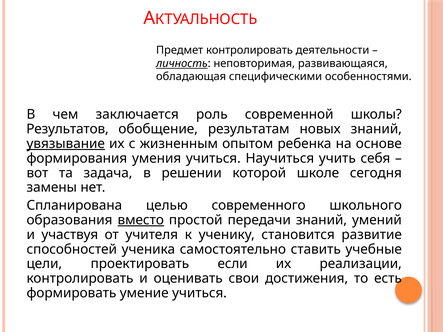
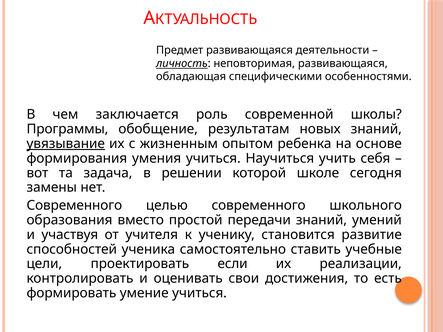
Предмет контролировать: контролировать -> развивающаяся (249, 50)
Результатов: Результатов -> Программы (67, 129)
Спланирована: Спланирована -> Современного (74, 206)
вместо underline: present -> none (141, 220)
